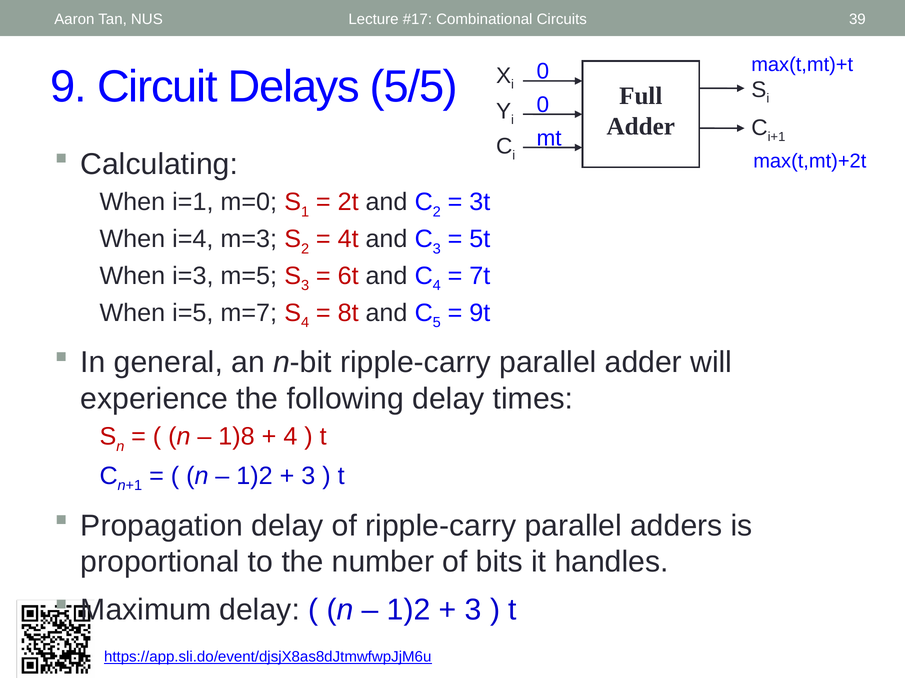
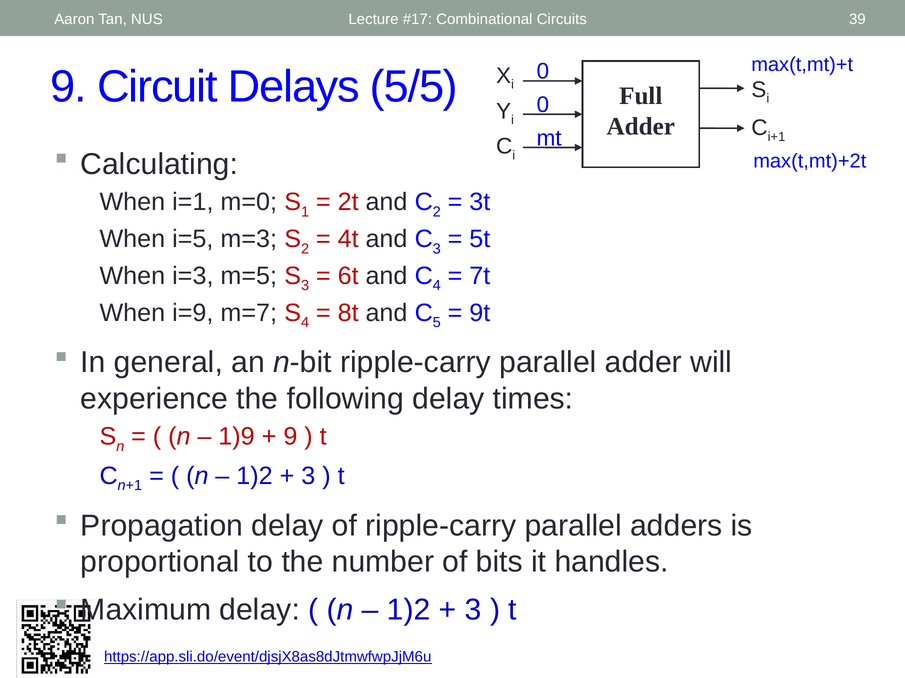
i=4: i=4 -> i=5 (193, 239)
i=5: i=5 -> i=9 (193, 313)
1)8: 1)8 -> 1)9 (237, 437)
4: 4 -> 9 (290, 437)
